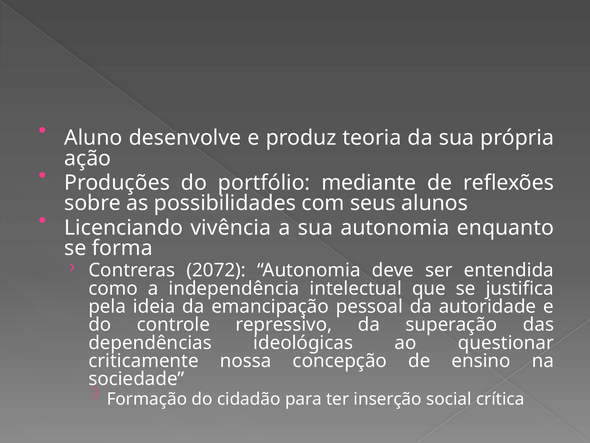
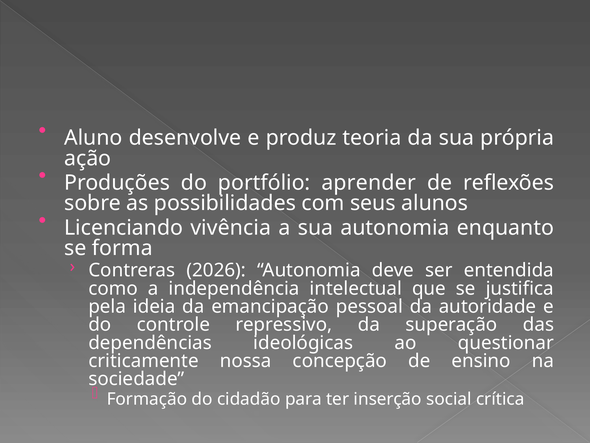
mediante: mediante -> aprender (369, 183)
2072: 2072 -> 2026 (216, 270)
